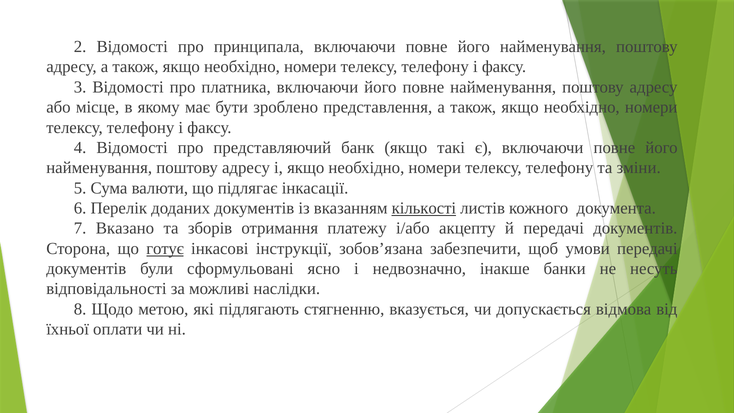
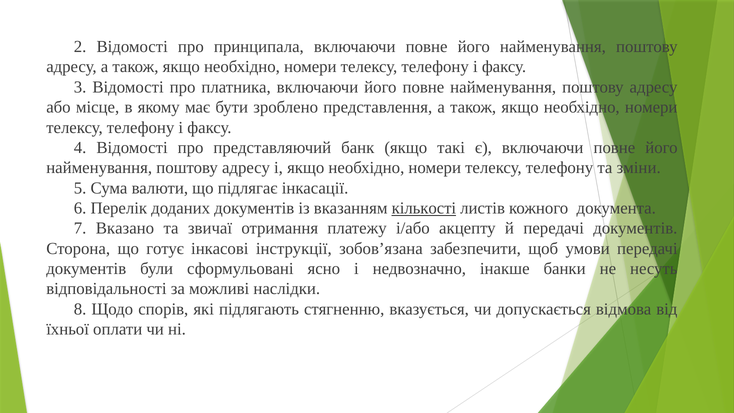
зборів: зборів -> звичаї (210, 228)
готує underline: present -> none (165, 249)
метою: метою -> спорів (163, 309)
